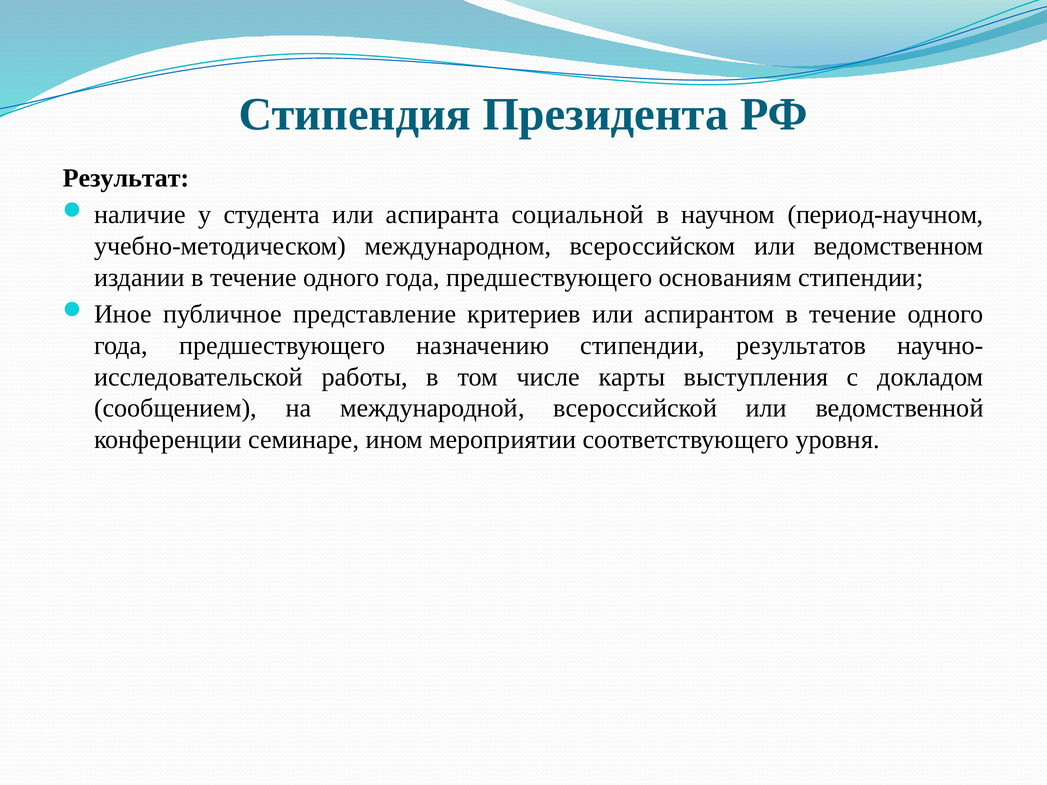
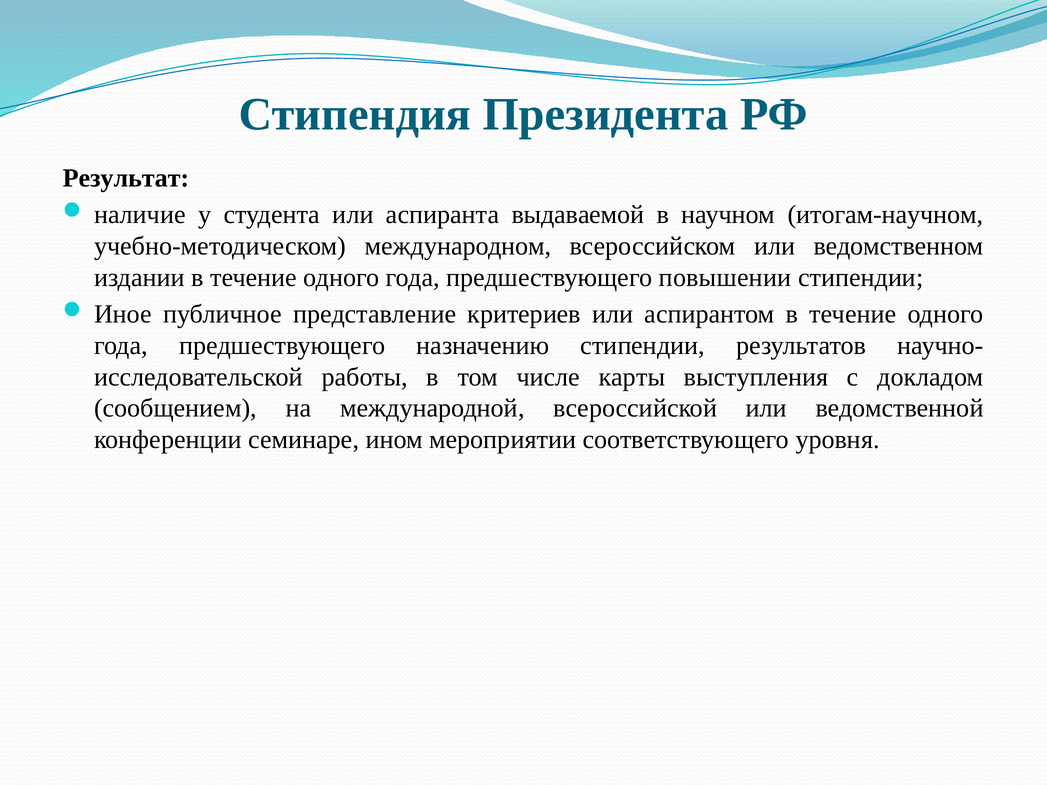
социальной: социальной -> выдаваемой (578, 215)
период-научном: период-научном -> итогам-научном (885, 215)
основаниям: основаниям -> повышении (725, 278)
